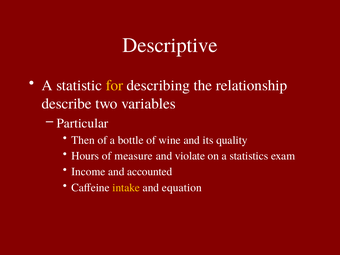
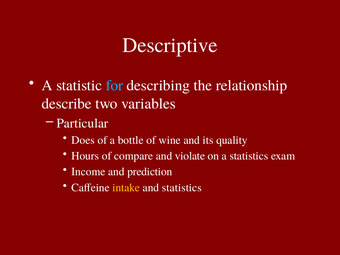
for colour: yellow -> light blue (114, 85)
Then: Then -> Does (83, 140)
measure: measure -> compare (134, 156)
accounted: accounted -> prediction (150, 172)
and equation: equation -> statistics (182, 188)
